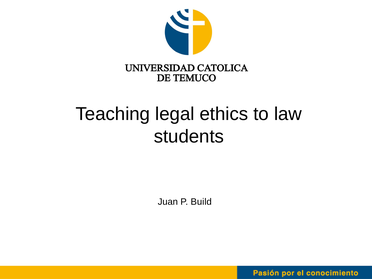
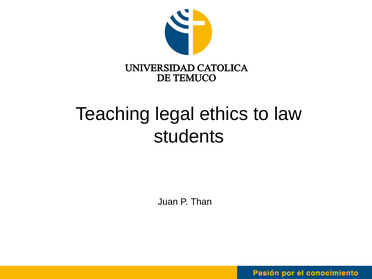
Build: Build -> Than (201, 202)
